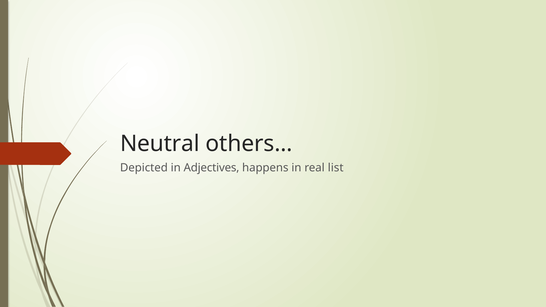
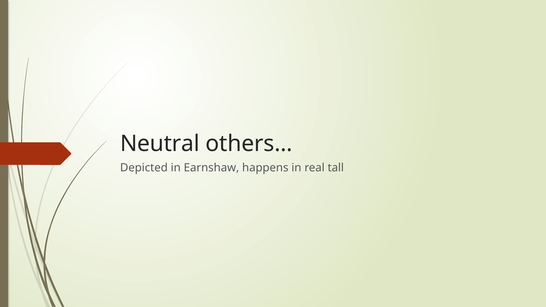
Adjectives: Adjectives -> Earnshaw (211, 168)
list: list -> tall (336, 168)
